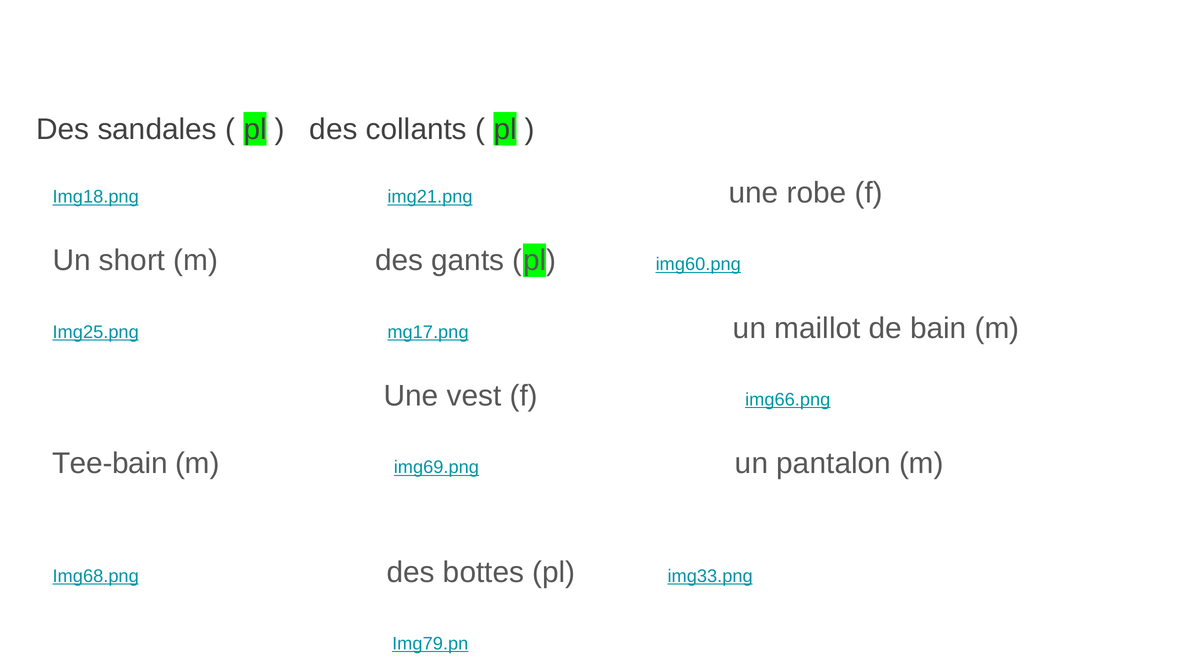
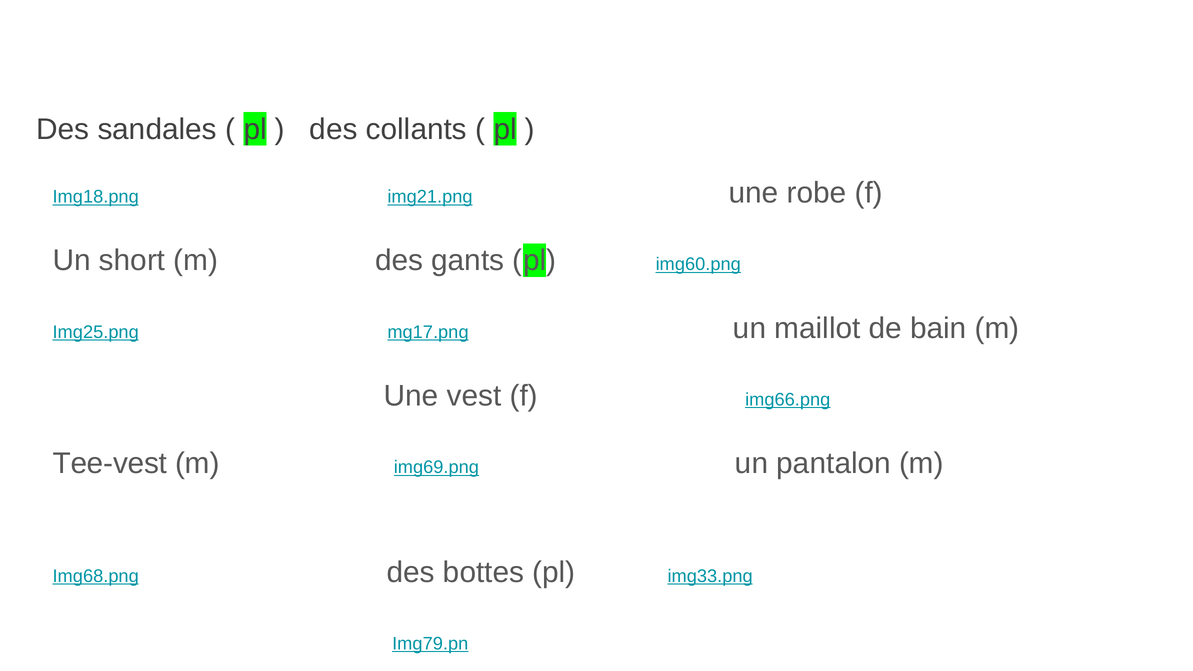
Tee-bain: Tee-bain -> Tee-vest (110, 464)
